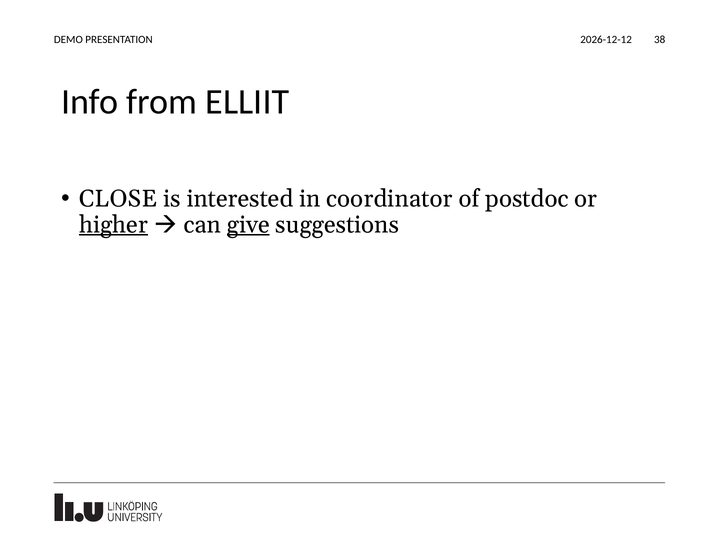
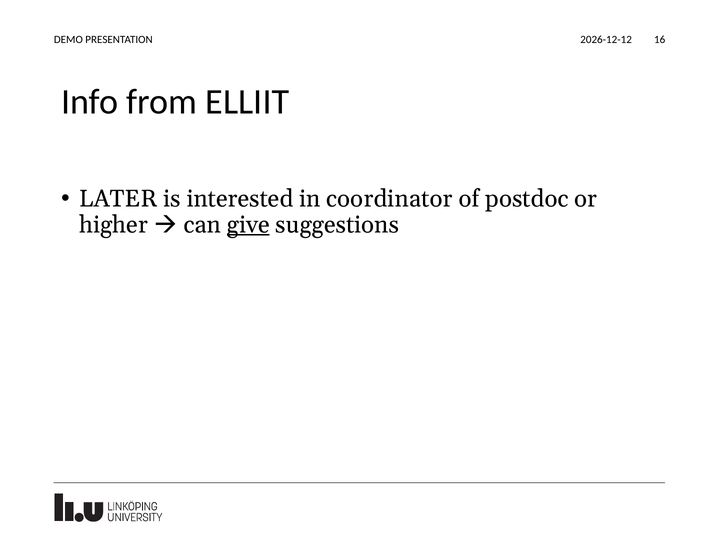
38: 38 -> 16 (660, 40)
CLOSE: CLOSE -> LATER (118, 199)
higher underline: present -> none (114, 225)
